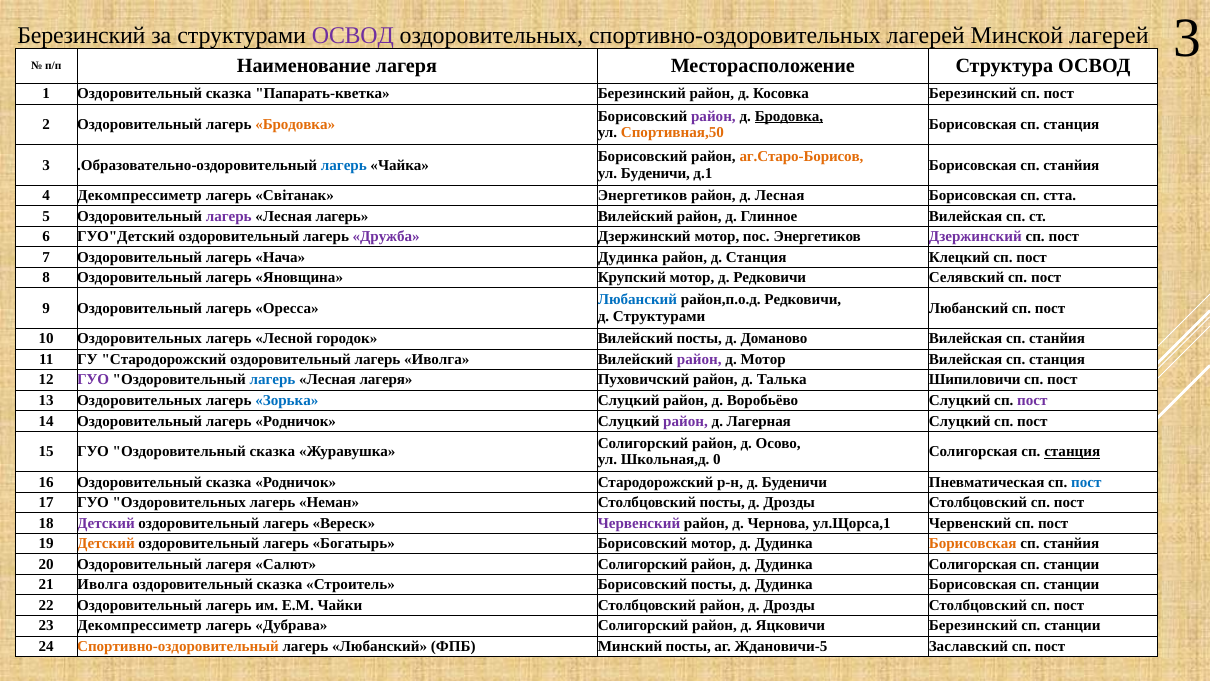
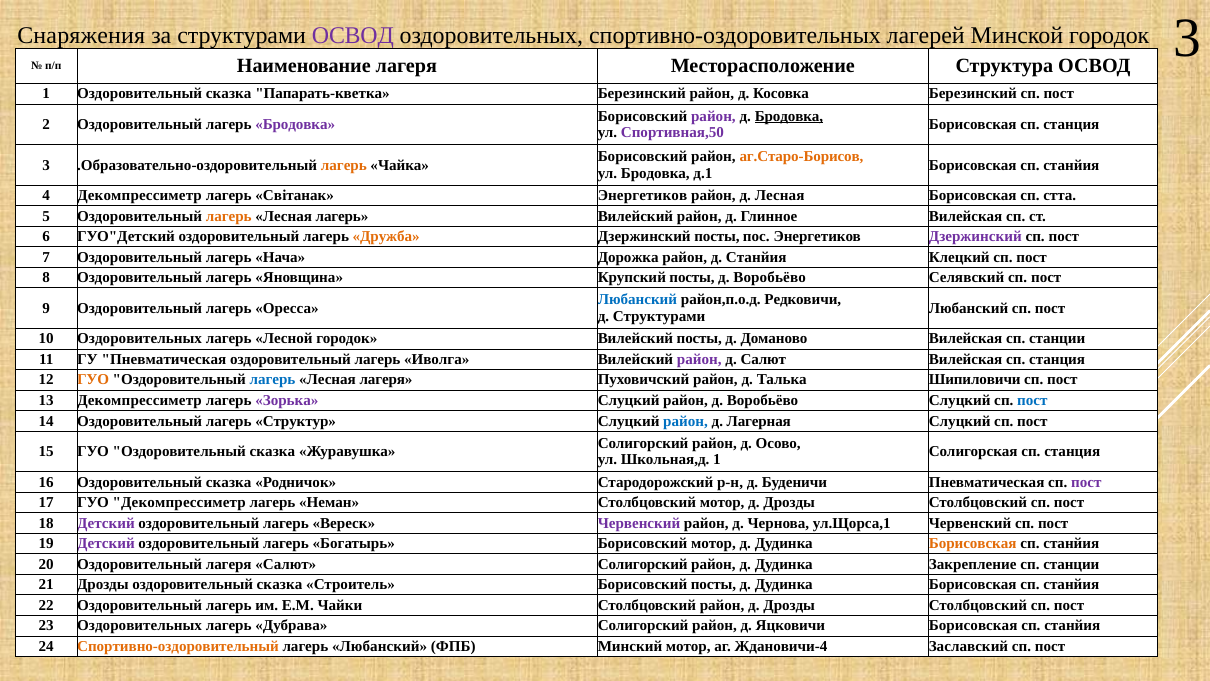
Березинский: Березинский -> Снаряжения (81, 35)
Минской лагерей: лагерей -> городок (1109, 35)
Бродовка colour: orange -> purple (295, 124)
Спортивная,50 colour: orange -> purple (672, 133)
лагерь colour: blue -> orange (344, 165)
ул Буденичи: Буденичи -> Бродовка (655, 173)
лагерь colour: purple -> orange (229, 216)
Дружба colour: purple -> orange (386, 237)
Дзержинский мотор: мотор -> посты (717, 237)
Нача Дудинка: Дудинка -> Дорожка (628, 257)
д Станция: Станция -> Станйия (756, 257)
Крупский мотор: мотор -> посты (692, 278)
Редковичи: Редковичи -> Воробьёво (770, 278)
Вилейская сп станйия: станйия -> станции (1057, 339)
ГУ Стародорожский: Стародорожский -> Пневматическая (164, 359)
д Мотор: Мотор -> Салют (763, 359)
ГУО colour: purple -> orange (93, 380)
13 Оздоровительных: Оздоровительных -> Декомпрессиметр (140, 400)
Зорька colour: blue -> purple (287, 400)
пост colour: purple -> blue (1032, 400)
лагерь Родничок: Родничок -> Структур (296, 421)
район colour: purple -> blue (685, 421)
станция underline: present -> none (1072, 451)
Школьная,д 0: 0 -> 1 (717, 460)
пост colour: blue -> purple (1086, 482)
ГУО Оздоровительных: Оздоровительных -> Декомпрессиметр (179, 502)
Столбцовский посты: посты -> мотор (722, 502)
Детский colour: orange -> purple (106, 543)
Дудинка Солигорская: Солигорская -> Закрепление (973, 564)
21 Иволга: Иволга -> Дрозды (103, 584)
станции: станции -> станйия (1071, 584)
23 Декомпрессиметр: Декомпрессиметр -> Оздоровительных (140, 625)
Яцковичи Березинский: Березинский -> Борисовская (973, 625)
станции: станции -> станйия (1072, 625)
Минский посты: посты -> мотор (688, 646)
Ждановичи-5: Ждановичи-5 -> Ждановичи-4 (781, 646)
